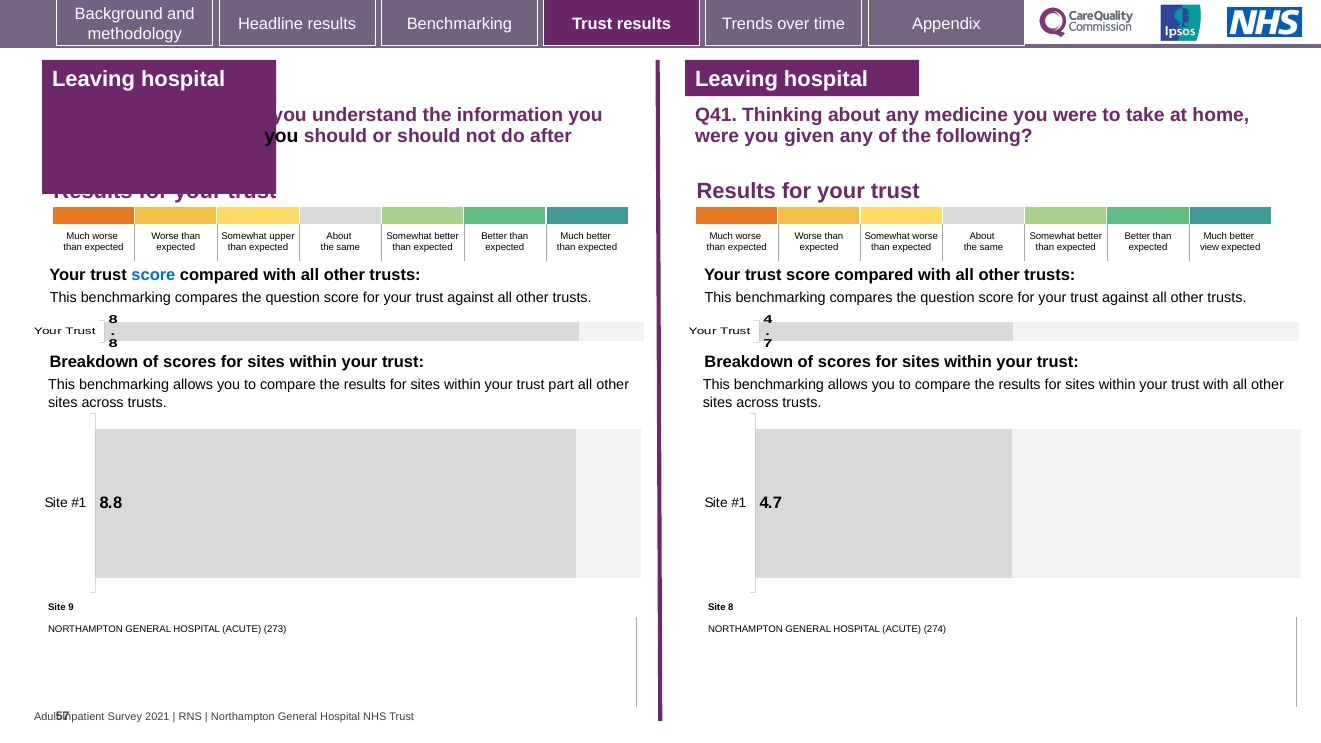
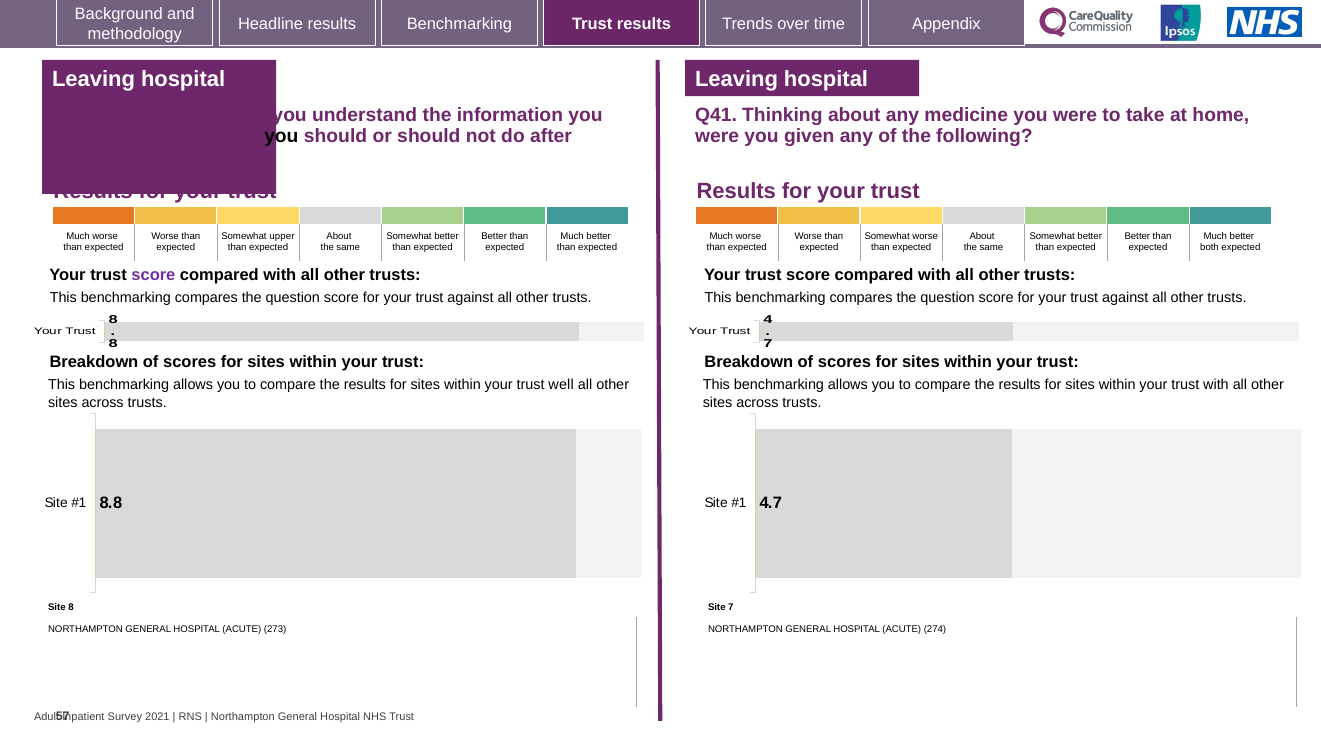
view: view -> both (1210, 247)
score colour: blue -> purple (153, 275)
part: part -> well (561, 385)
Site 9: 9 -> 8 (71, 608)
Site 8: 8 -> 7 (731, 608)
